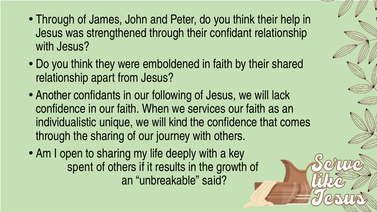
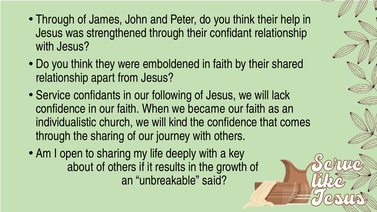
Another: Another -> Service (53, 95)
services: services -> became (207, 109)
unique: unique -> church (116, 122)
spent: spent -> about (80, 167)
